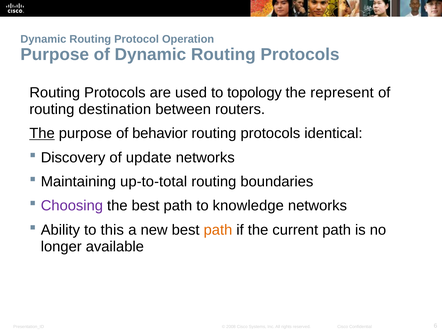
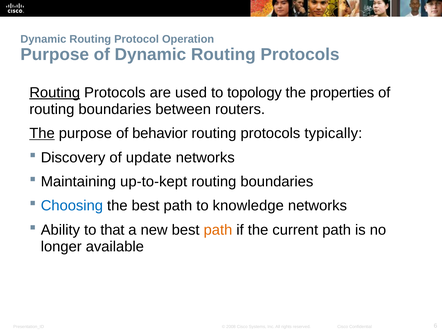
Routing underline: none -> present (55, 93)
represent: represent -> properties (342, 93)
destination: destination -> boundaries (115, 109)
identical: identical -> typically (333, 134)
up-to-total: up-to-total -> up-to-kept (154, 182)
Choosing colour: purple -> blue (72, 206)
this: this -> that (112, 230)
